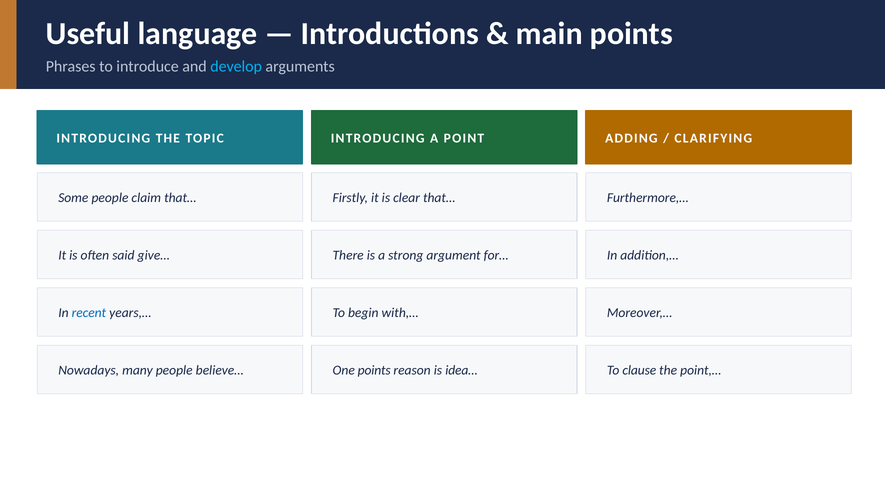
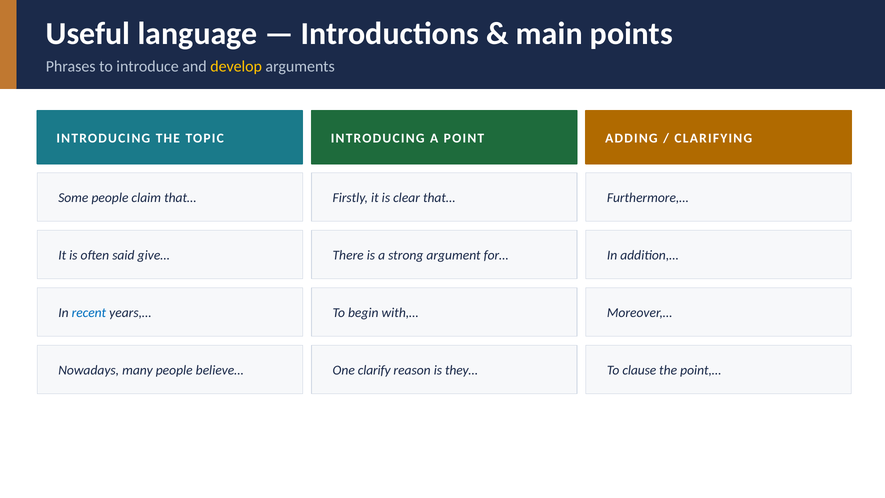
develop colour: light blue -> yellow (236, 66)
One points: points -> clarify (374, 370)
idea…: idea… -> they… (461, 370)
